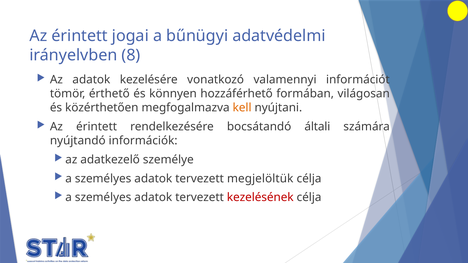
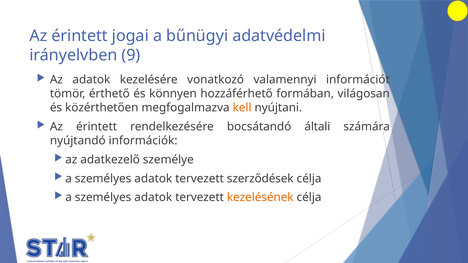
8: 8 -> 9 (131, 55)
megjelöltük: megjelöltük -> szerződések (260, 179)
kezelésének colour: red -> orange (260, 198)
